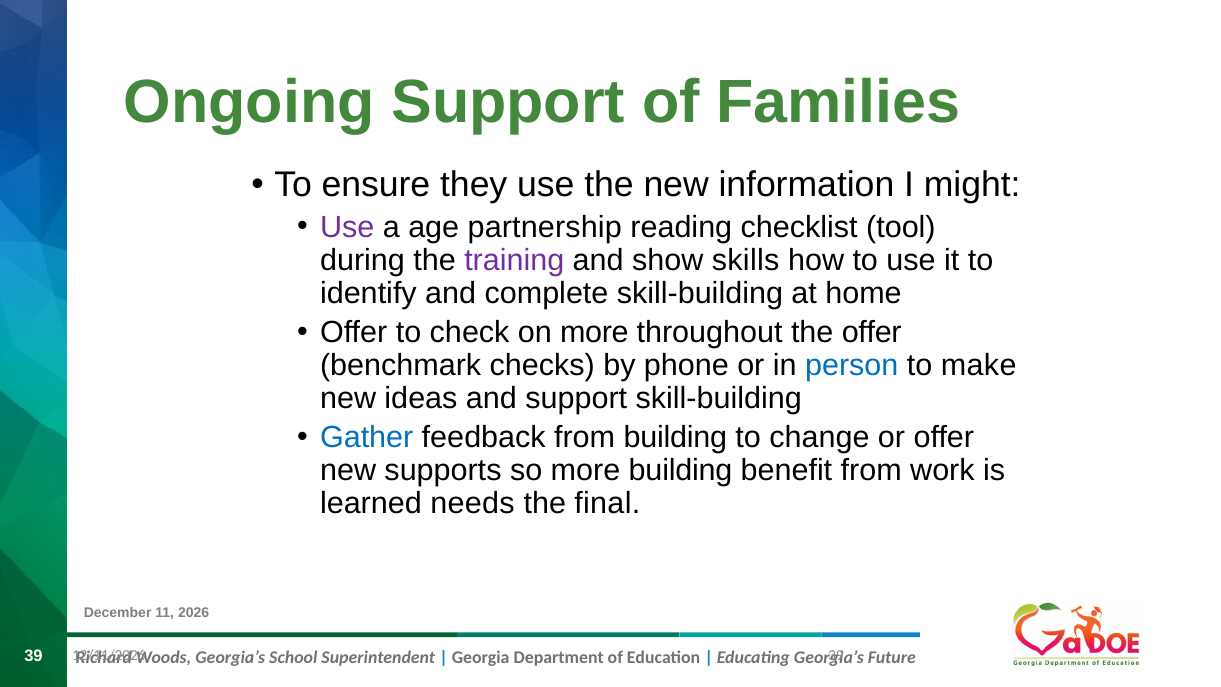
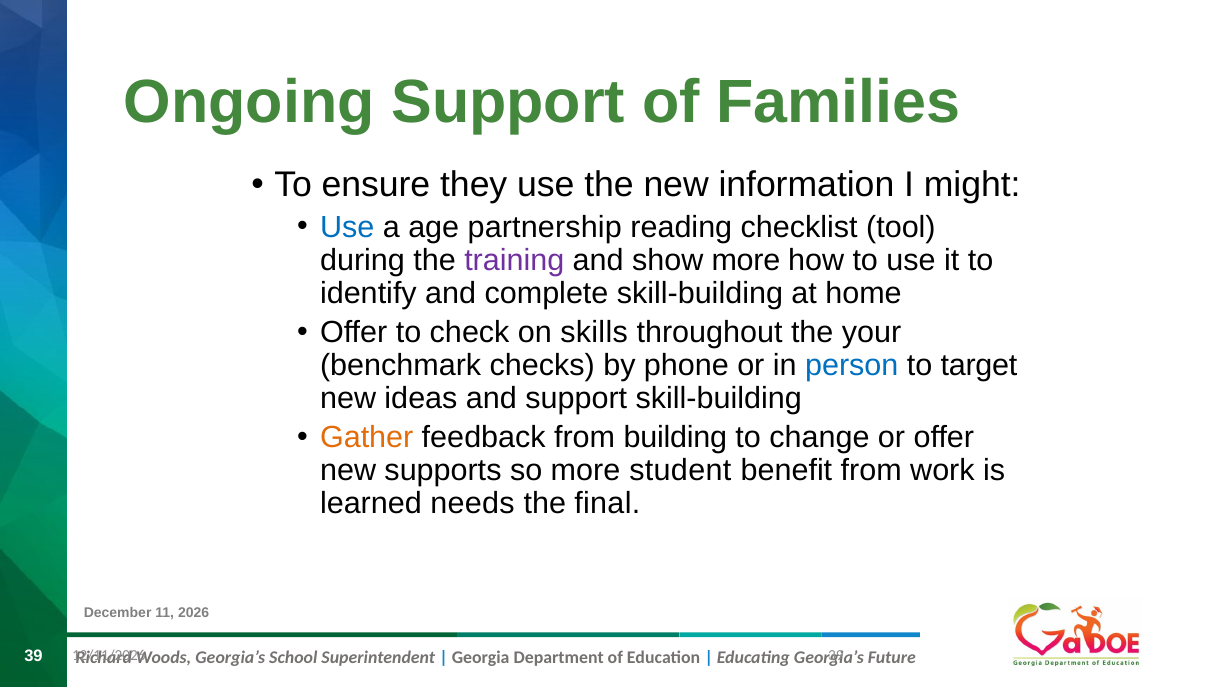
Use colour: purple -> blue (347, 227)
show skills: skills -> more (746, 260)
on more: more -> skills (594, 332)
the offer: offer -> your (872, 332)
make: make -> target (979, 365)
Gather colour: blue -> orange (367, 437)
more building: building -> student (680, 470)
